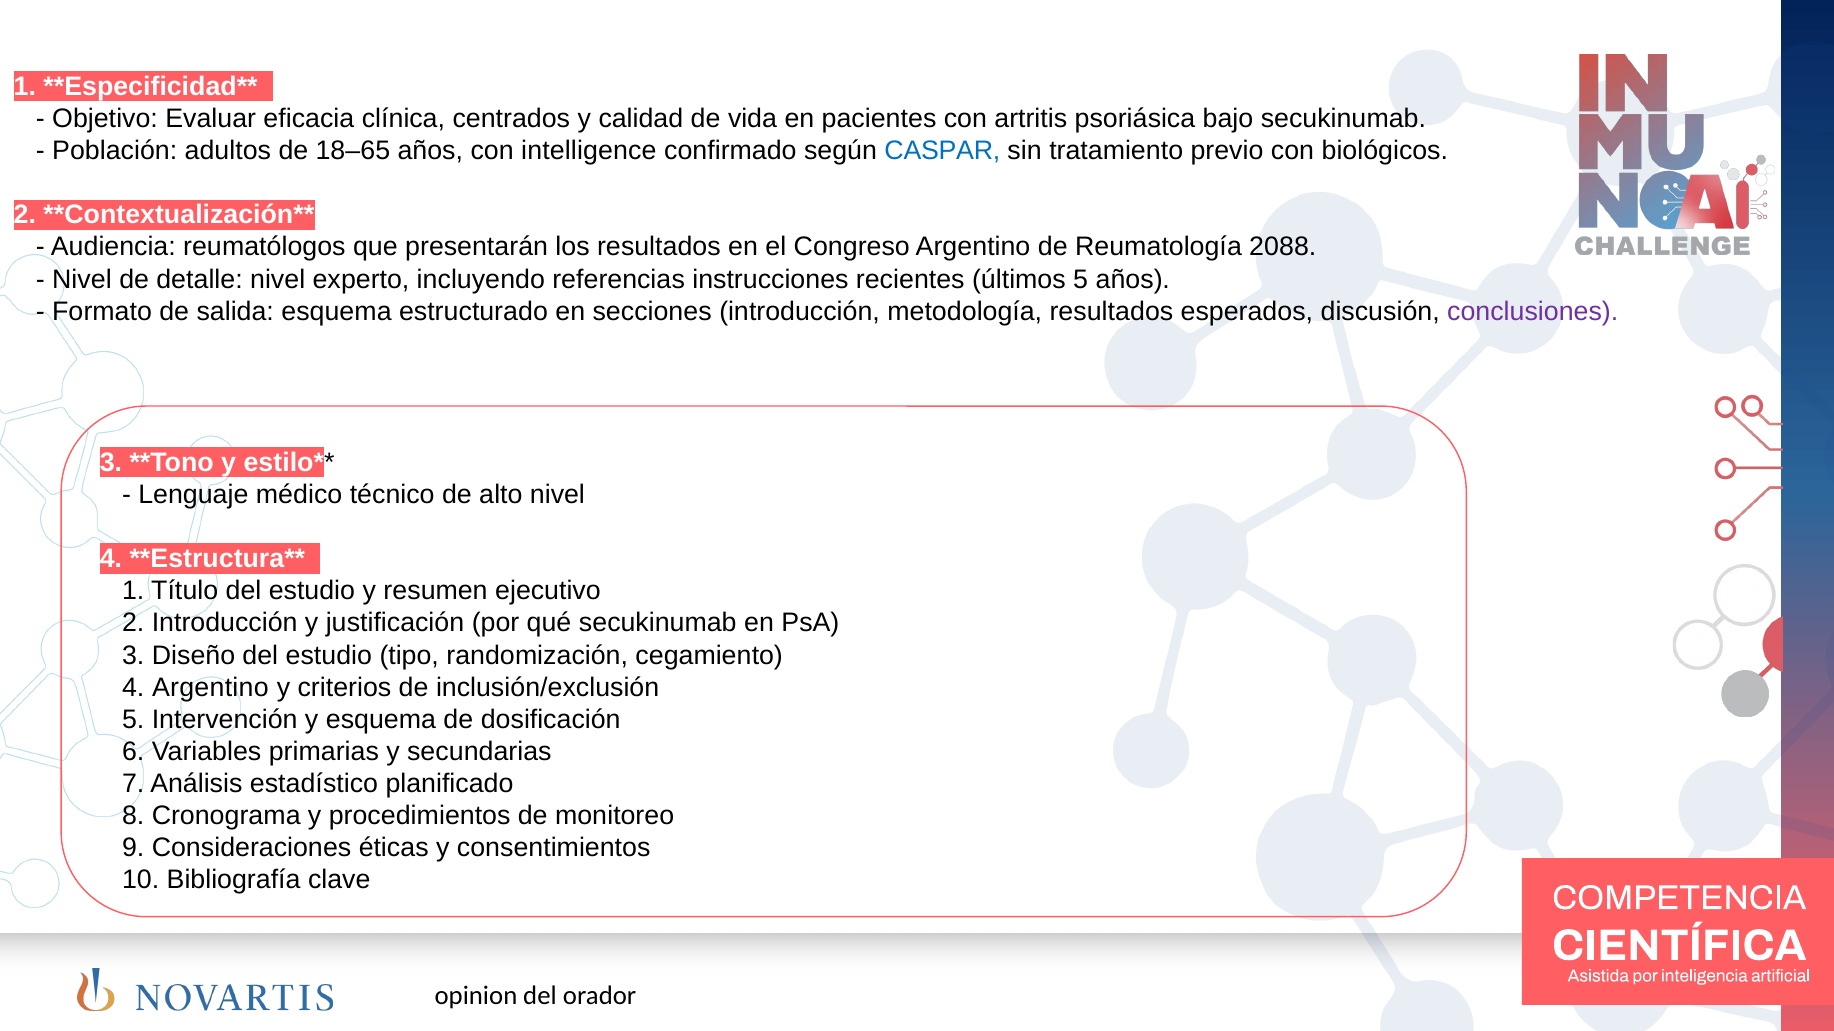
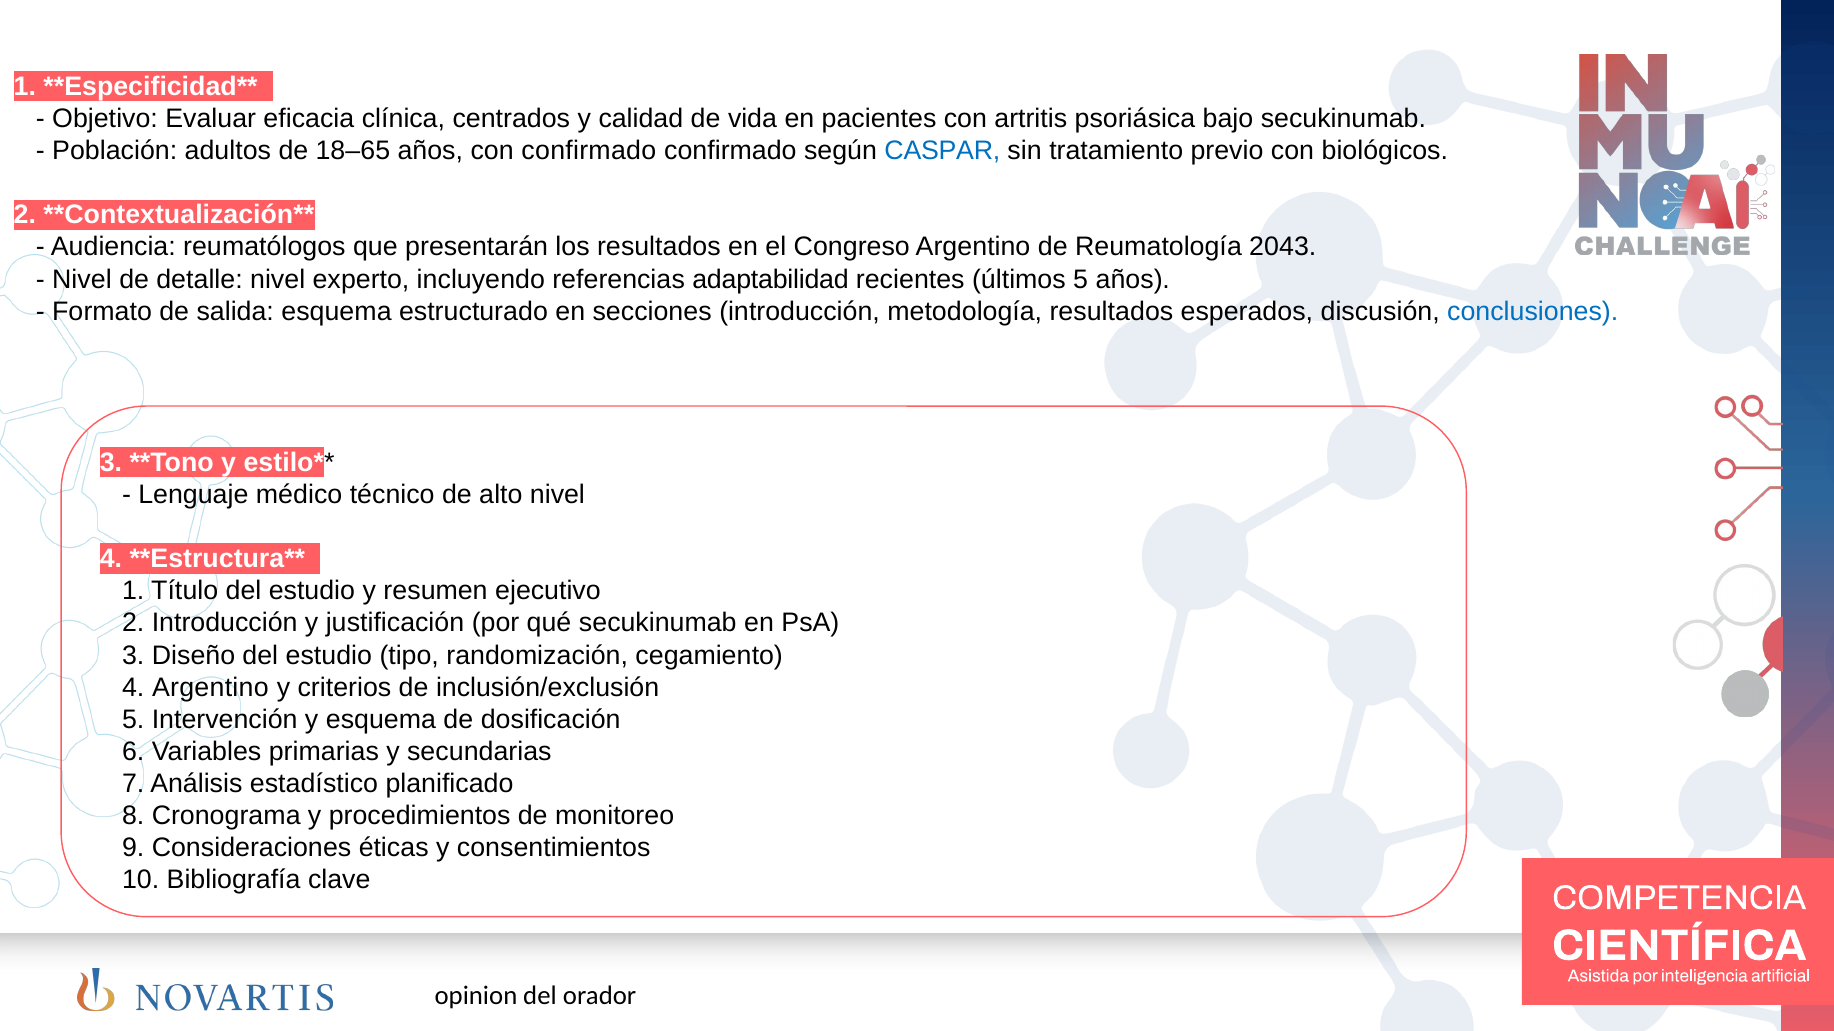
con intelligence: intelligence -> confirmado (589, 151)
2088: 2088 -> 2043 (1283, 247)
instrucciones: instrucciones -> adaptabilidad (771, 279)
conclusiones colour: purple -> blue (1533, 312)
